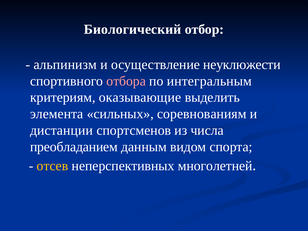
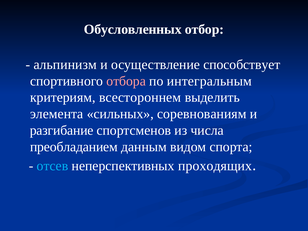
Биологический: Биологический -> Обусловленных (133, 29)
неуклюжести: неуклюжести -> способствует (242, 65)
оказывающие: оказывающие -> всестороннем (140, 97)
дистанции: дистанции -> разгибание (62, 130)
отсев colour: yellow -> light blue (52, 166)
многолетней: многолетней -> проходящих (215, 166)
